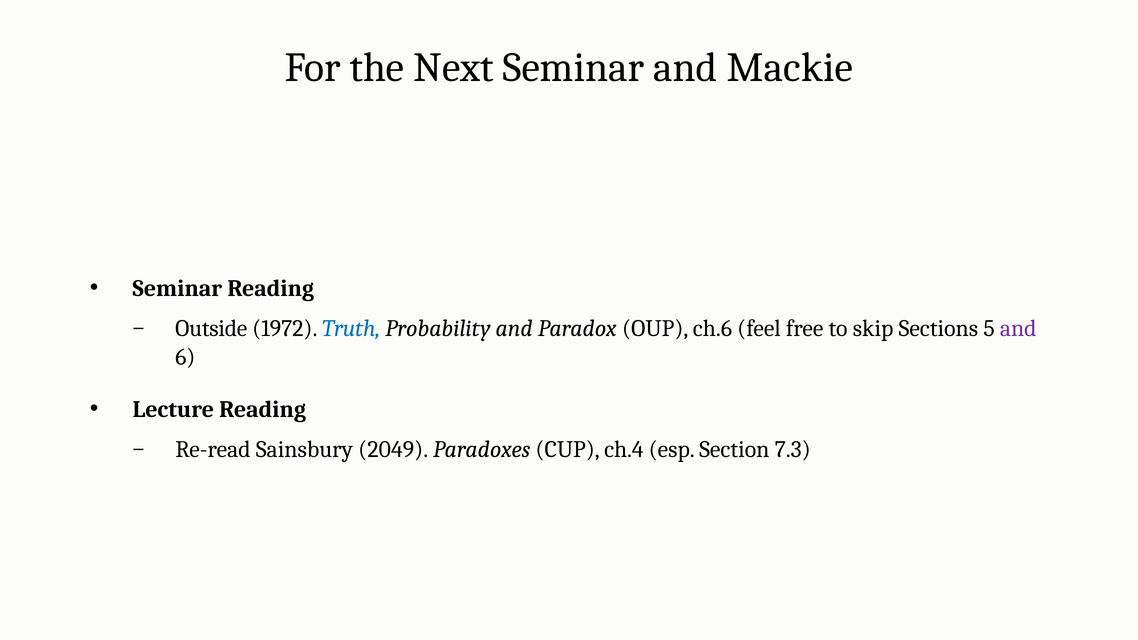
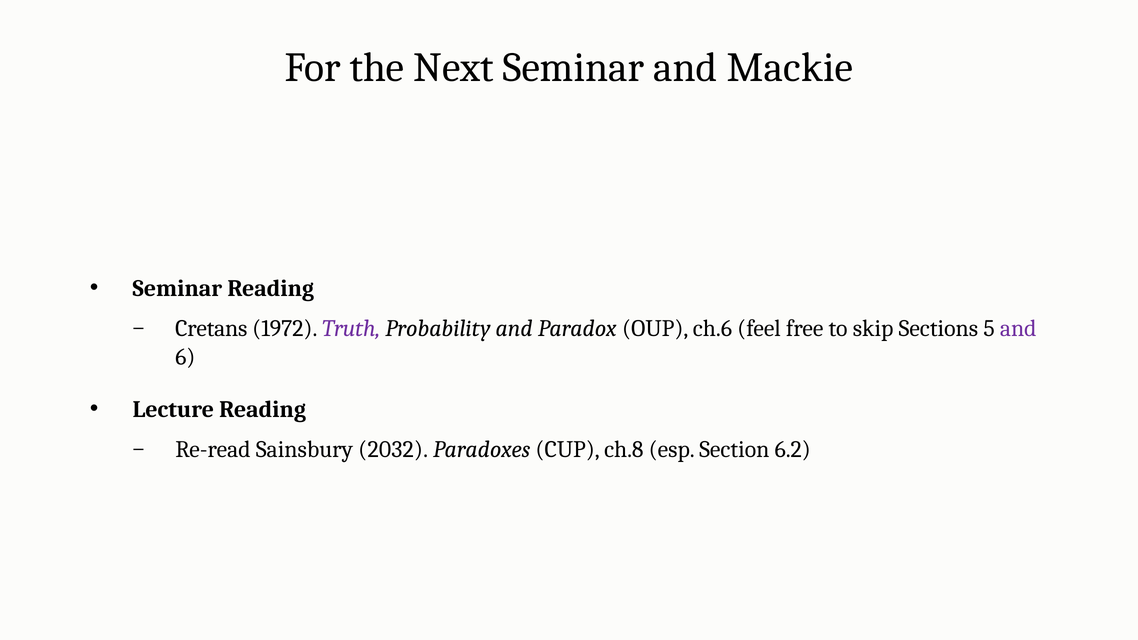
Outside: Outside -> Cretans (211, 329)
Truth colour: blue -> purple (351, 329)
2049: 2049 -> 2032 (393, 450)
ch.4: ch.4 -> ch.8 (624, 450)
7.3: 7.3 -> 6.2 (793, 450)
